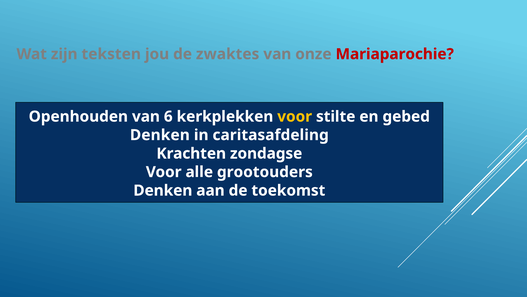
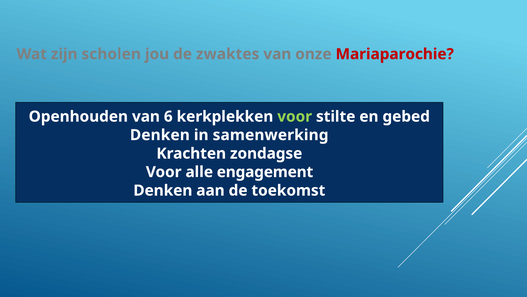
teksten: teksten -> scholen (111, 54)
voor colour: yellow -> light green (295, 116)
caritasafdeling: caritasafdeling -> samenwerking (271, 135)
grootouders: grootouders -> engagement (265, 172)
